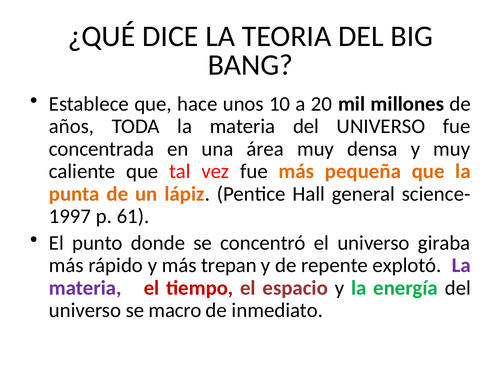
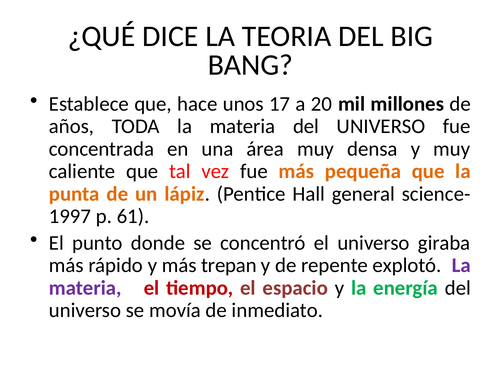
10: 10 -> 17 (280, 104)
macro: macro -> movía (175, 311)
